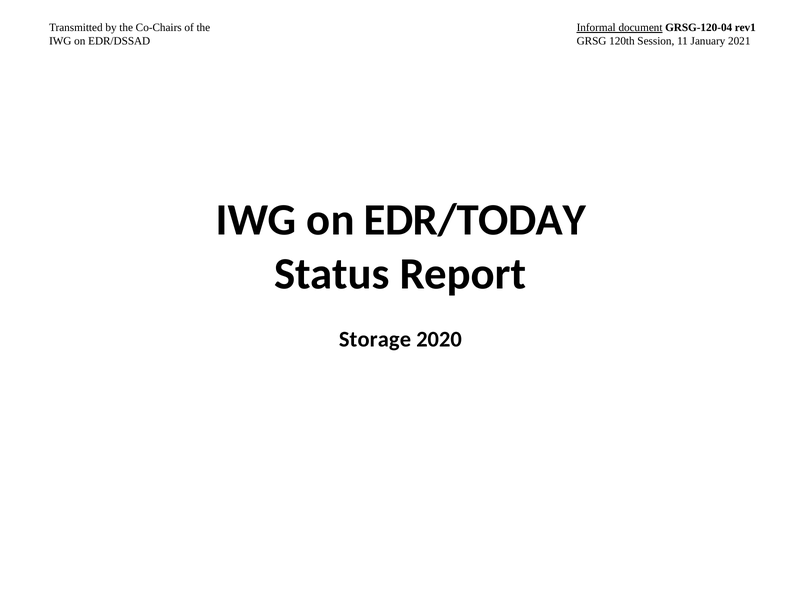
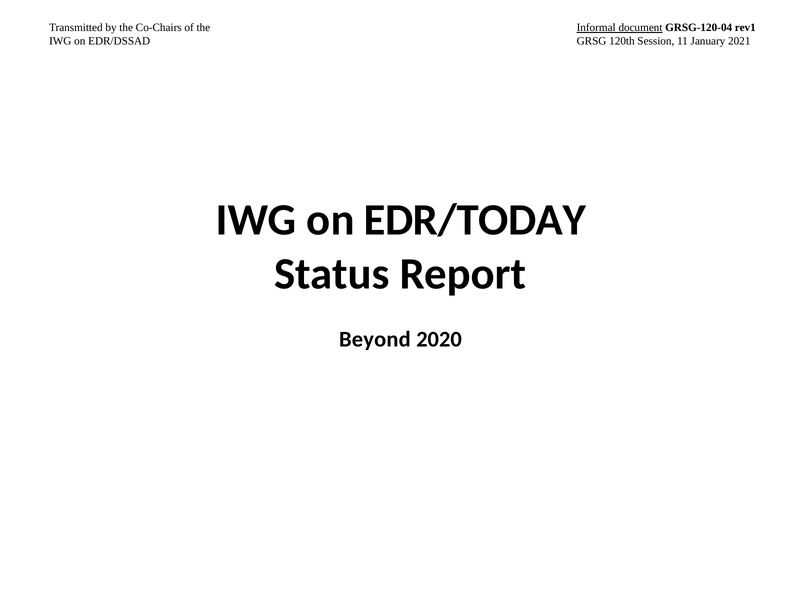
Storage: Storage -> Beyond (375, 340)
